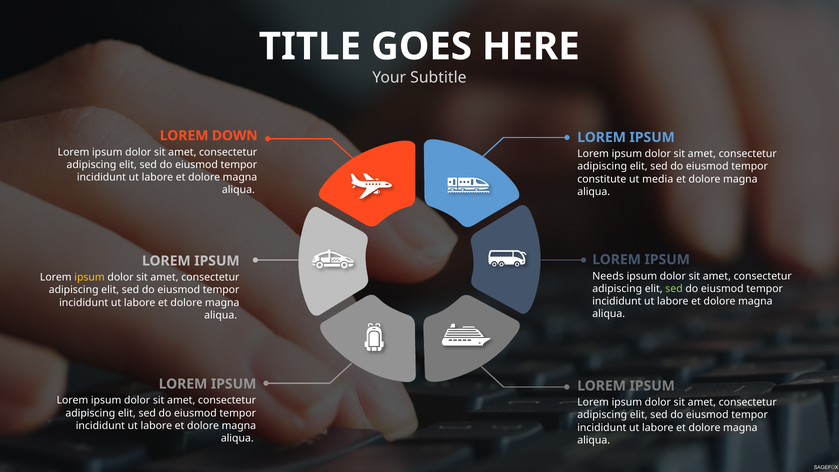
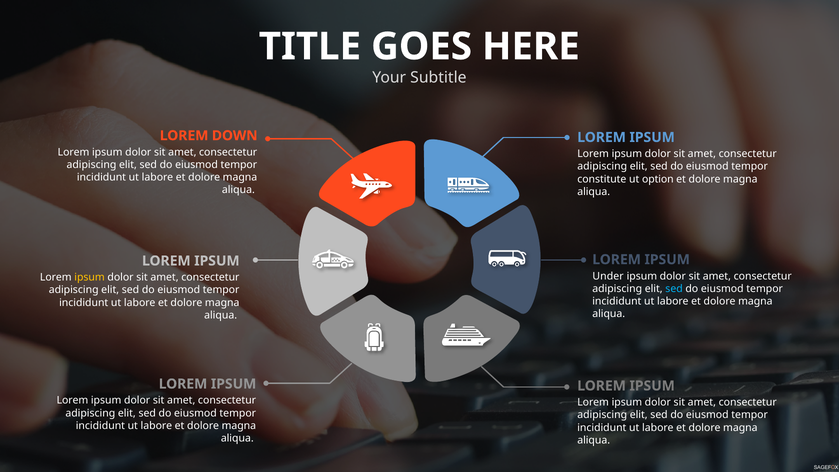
media: media -> option (658, 179)
Needs: Needs -> Under (608, 276)
sed colour: light green -> light blue (674, 289)
